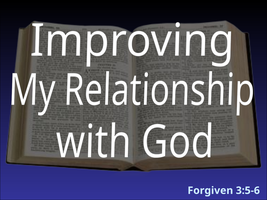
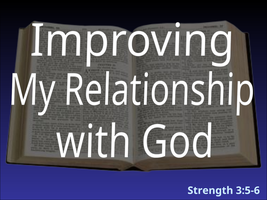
Forgiven: Forgiven -> Strength (210, 191)
